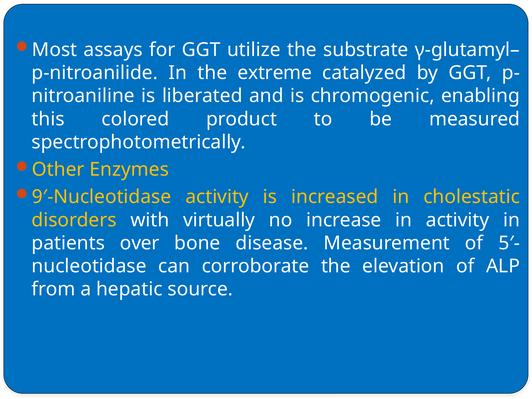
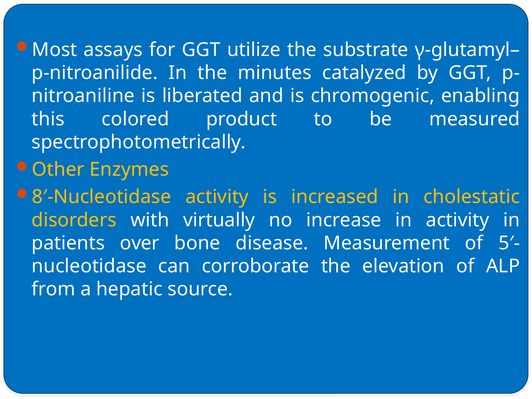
extreme: extreme -> minutes (275, 73)
9′-Nucleotidase: 9′-Nucleotidase -> 8′-Nucleotidase (102, 197)
